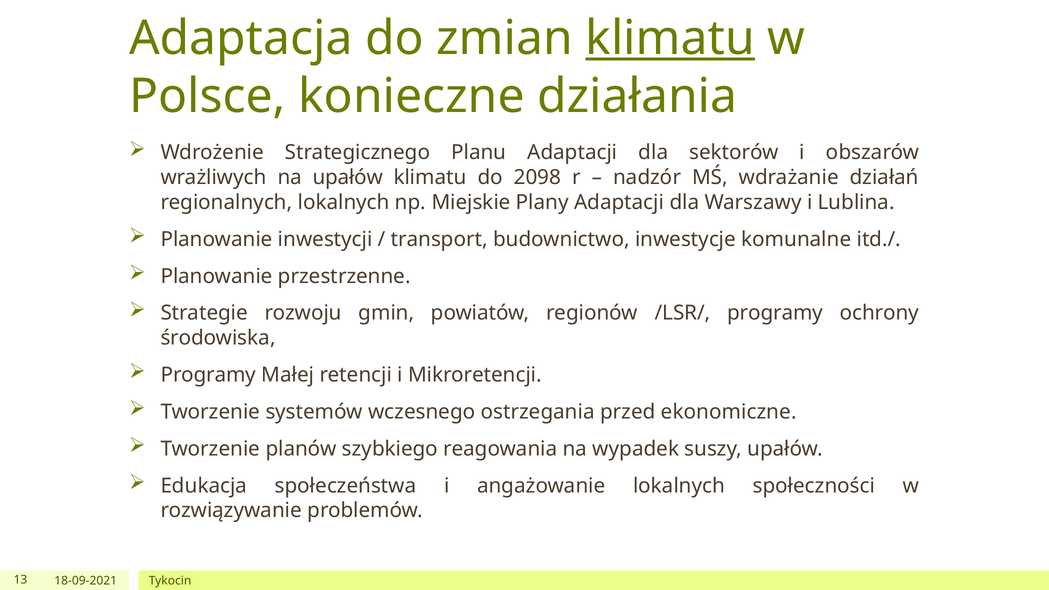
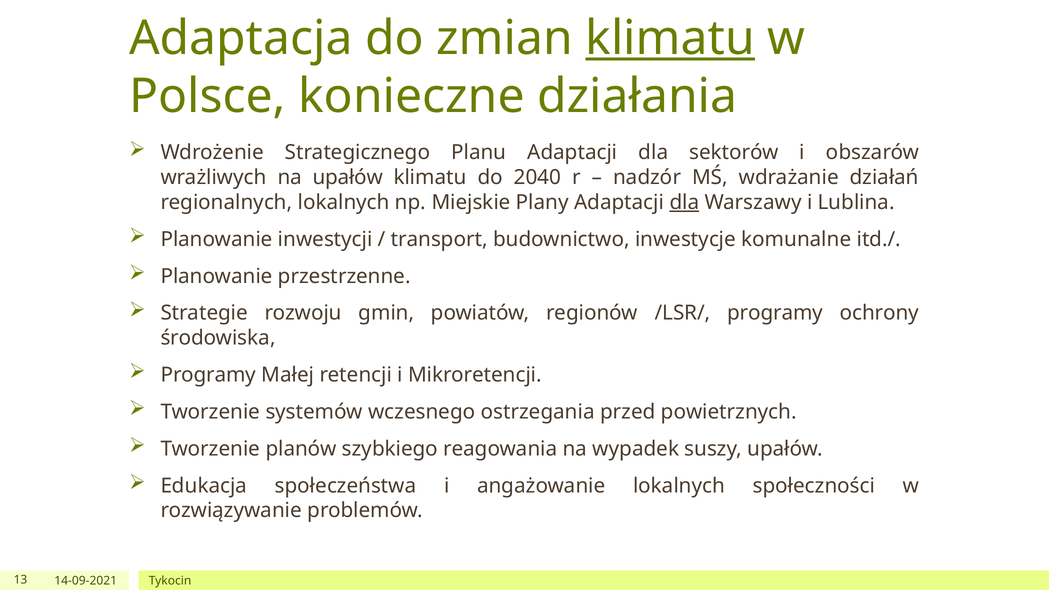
2098: 2098 -> 2040 (537, 177)
dla underline: none -> present (684, 202)
ekonomiczne: ekonomiczne -> powietrznych (729, 412)
18-09-2021: 18-09-2021 -> 14-09-2021 (86, 581)
